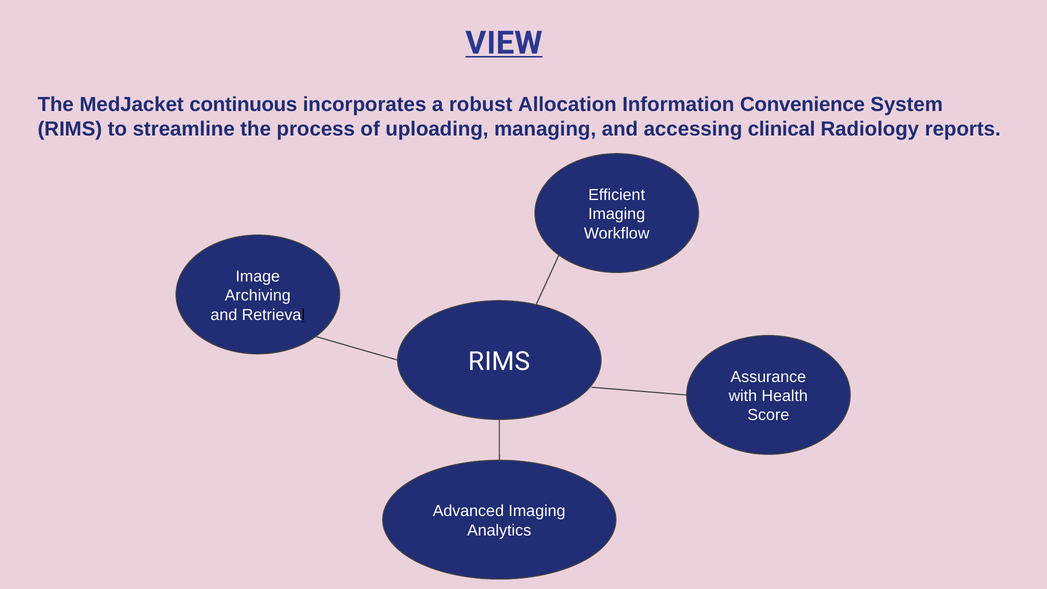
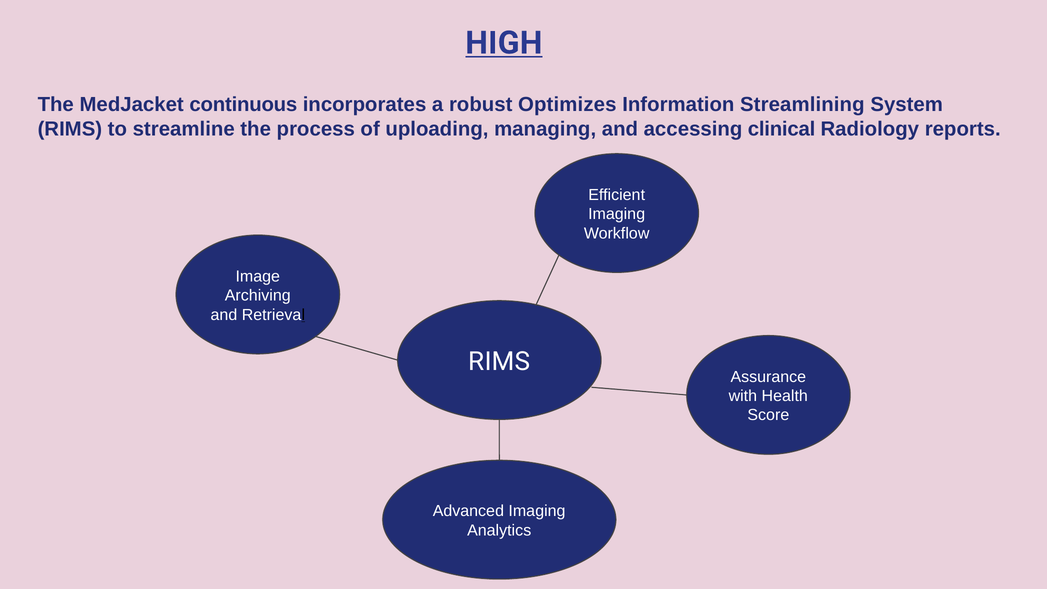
VIEW: VIEW -> HIGH (504, 43)
Allocation: Allocation -> Optimizes (567, 105)
Convenience: Convenience -> Streamlining (802, 105)
